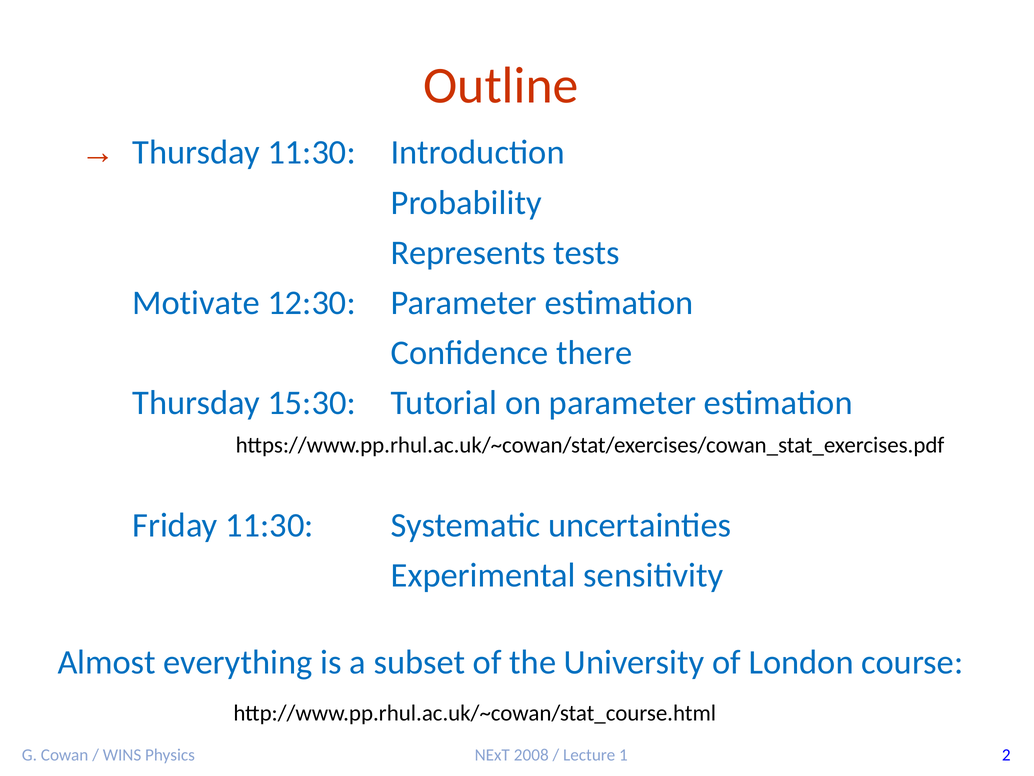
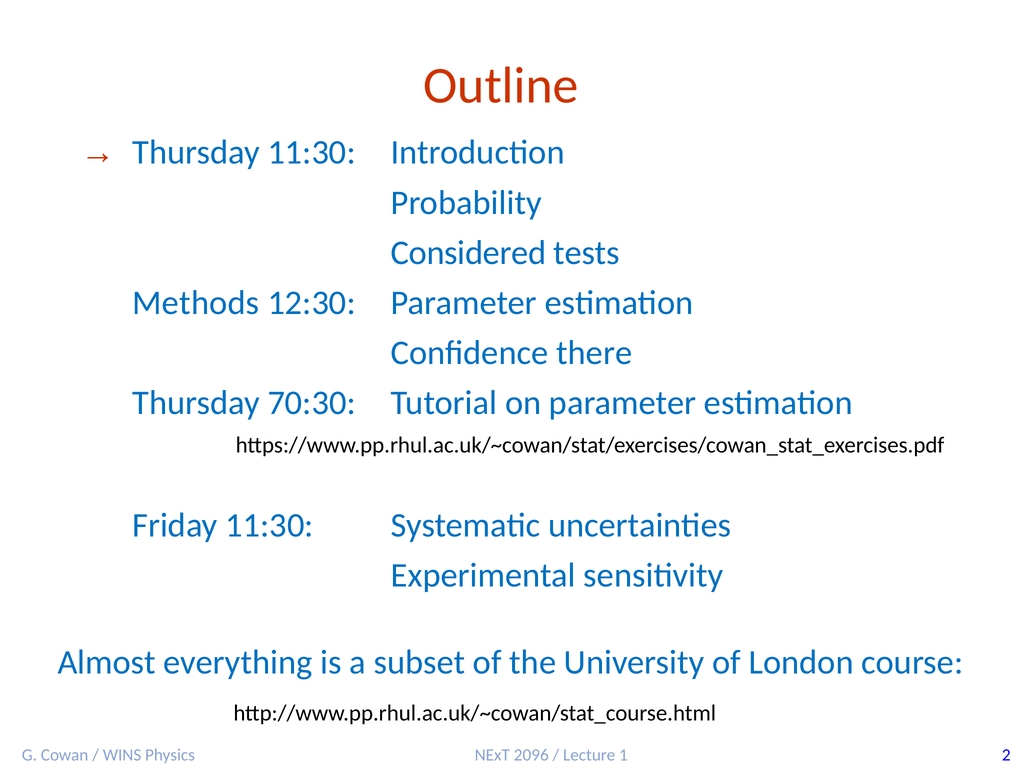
Represents: Represents -> Considered (468, 252)
Motivate: Motivate -> Methods (196, 302)
15:30: 15:30 -> 70:30 (312, 402)
2008: 2008 -> 2096 (531, 755)
